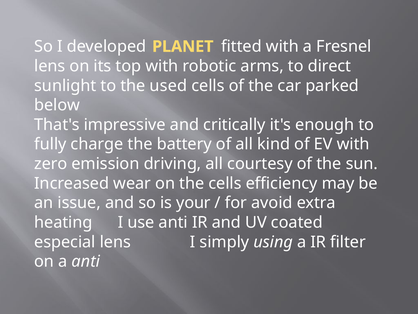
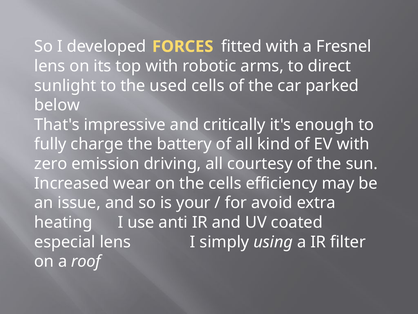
PLANET: PLANET -> FORCES (183, 46)
a anti: anti -> roof (86, 261)
